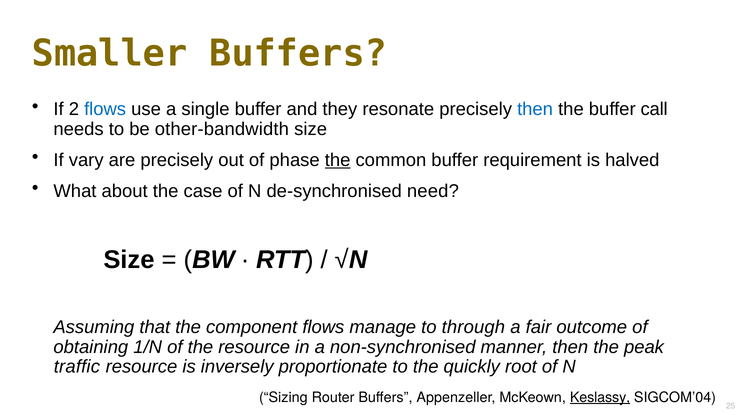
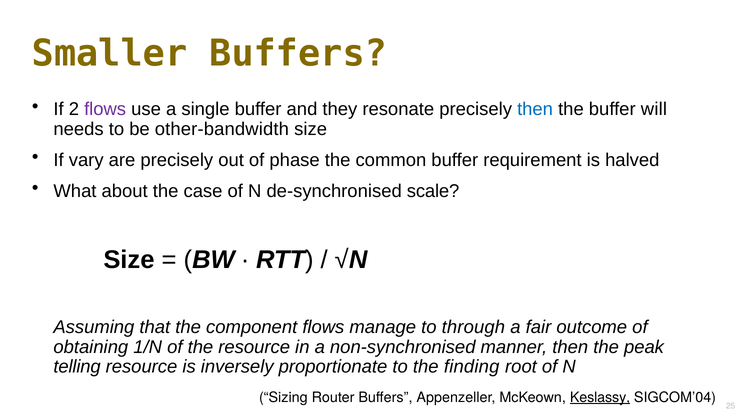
flows colour: blue -> purple (105, 109)
call: call -> will (654, 109)
the underline: present -> none (338, 160)
need: need -> scale (433, 191)
traffic: traffic -> telling (77, 367)
quickly: quickly -> finding (472, 367)
